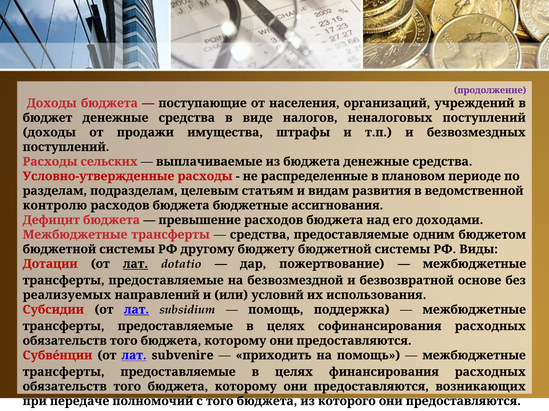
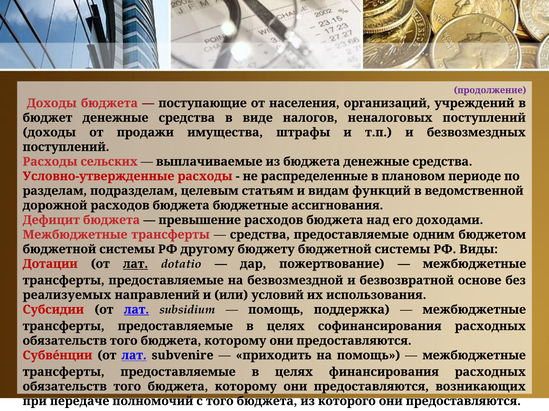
развития: развития -> функций (381, 191)
контролю: контролю -> дорожной (55, 206)
